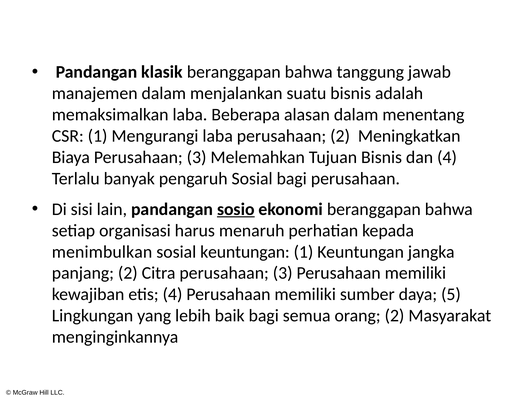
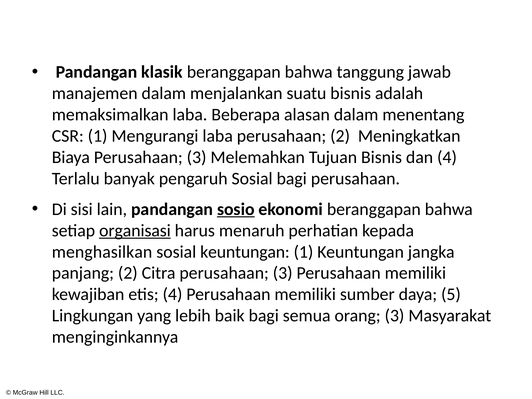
organisasi underline: none -> present (135, 231)
menimbulkan: menimbulkan -> menghasilkan (102, 252)
orang 2: 2 -> 3 (394, 316)
